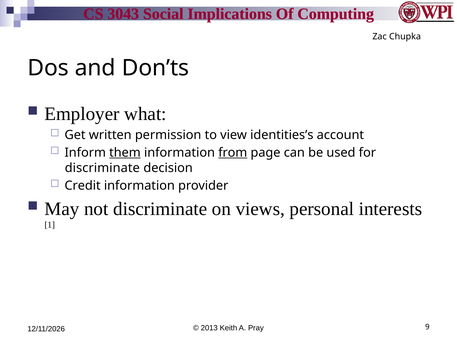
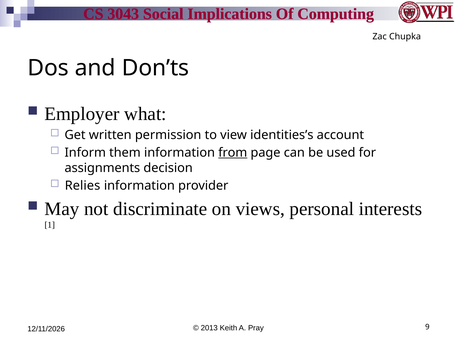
them underline: present -> none (125, 153)
discriminate: discriminate -> assignments (102, 168)
Credit: Credit -> Relies (83, 186)
